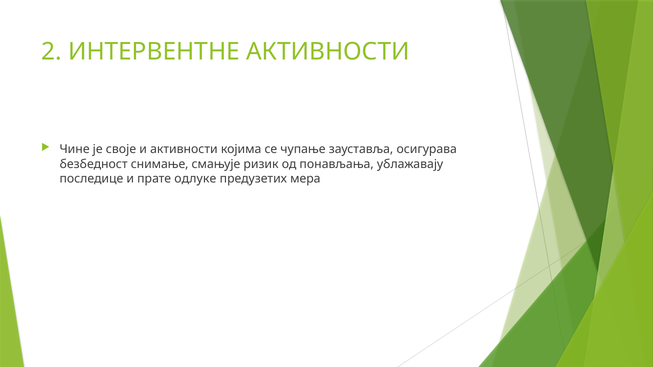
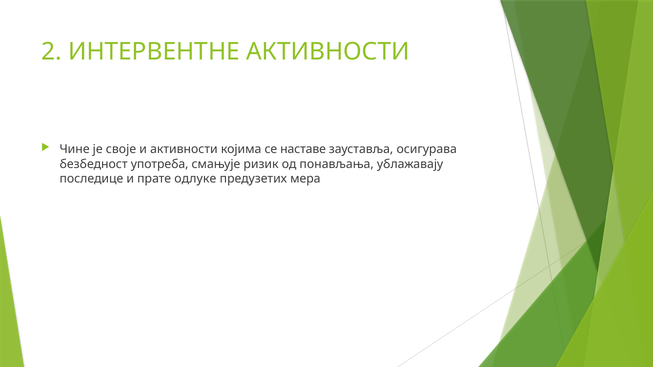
чупање: чупање -> наставе (303, 150)
снимање: снимање -> употреба (160, 164)
